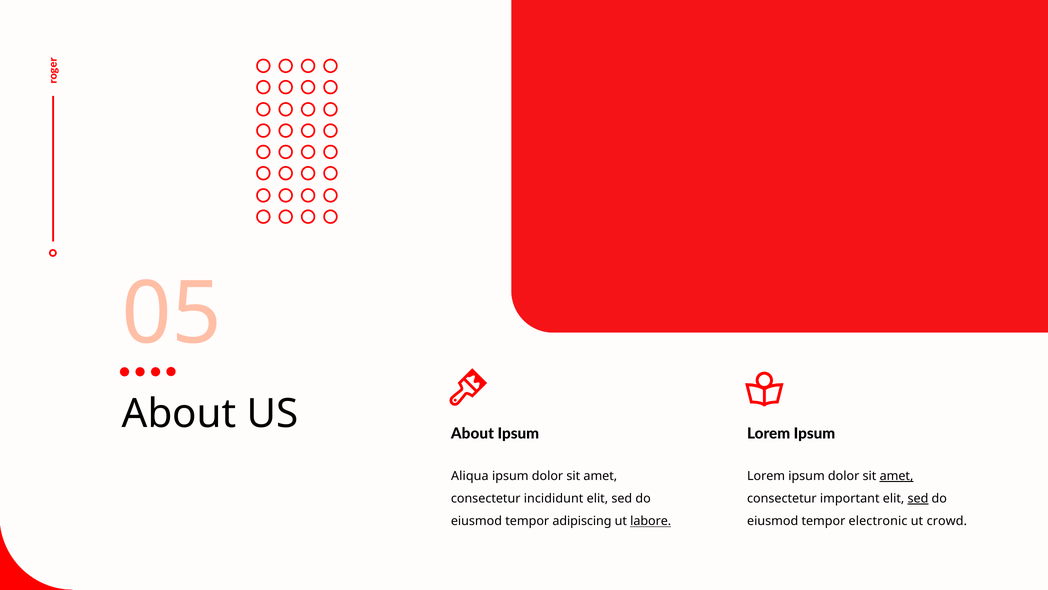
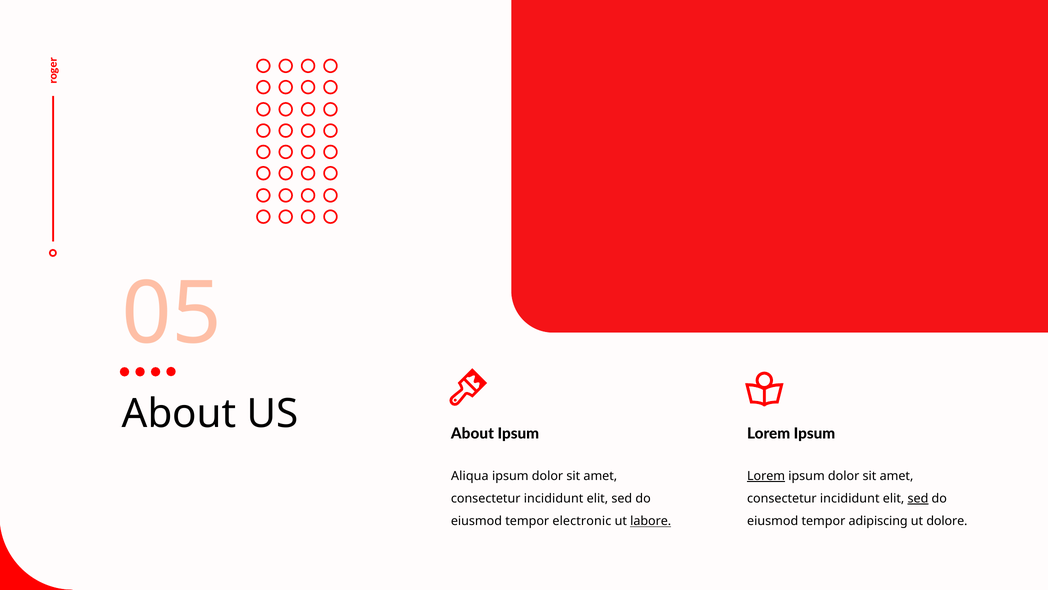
Lorem underline: none -> present (766, 476)
amet underline: present -> none (897, 476)
important: important -> incididunt (850, 498)
adipiscing: adipiscing -> electronic (582, 521)
electronic: electronic -> adipiscing (878, 521)
crowd: crowd -> dolore (947, 521)
